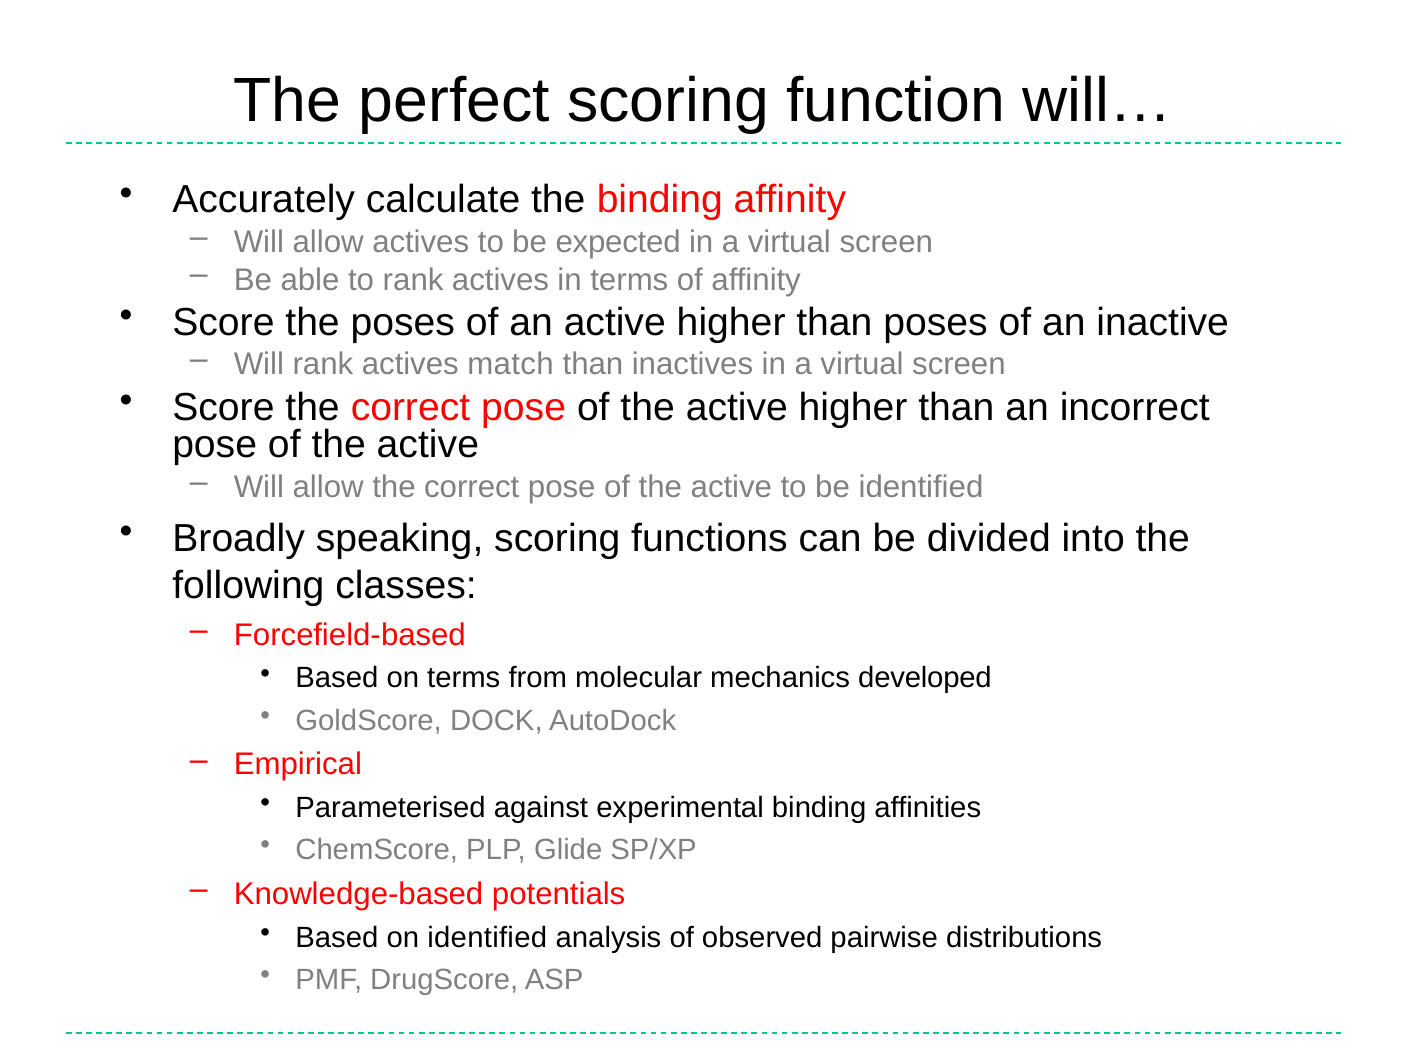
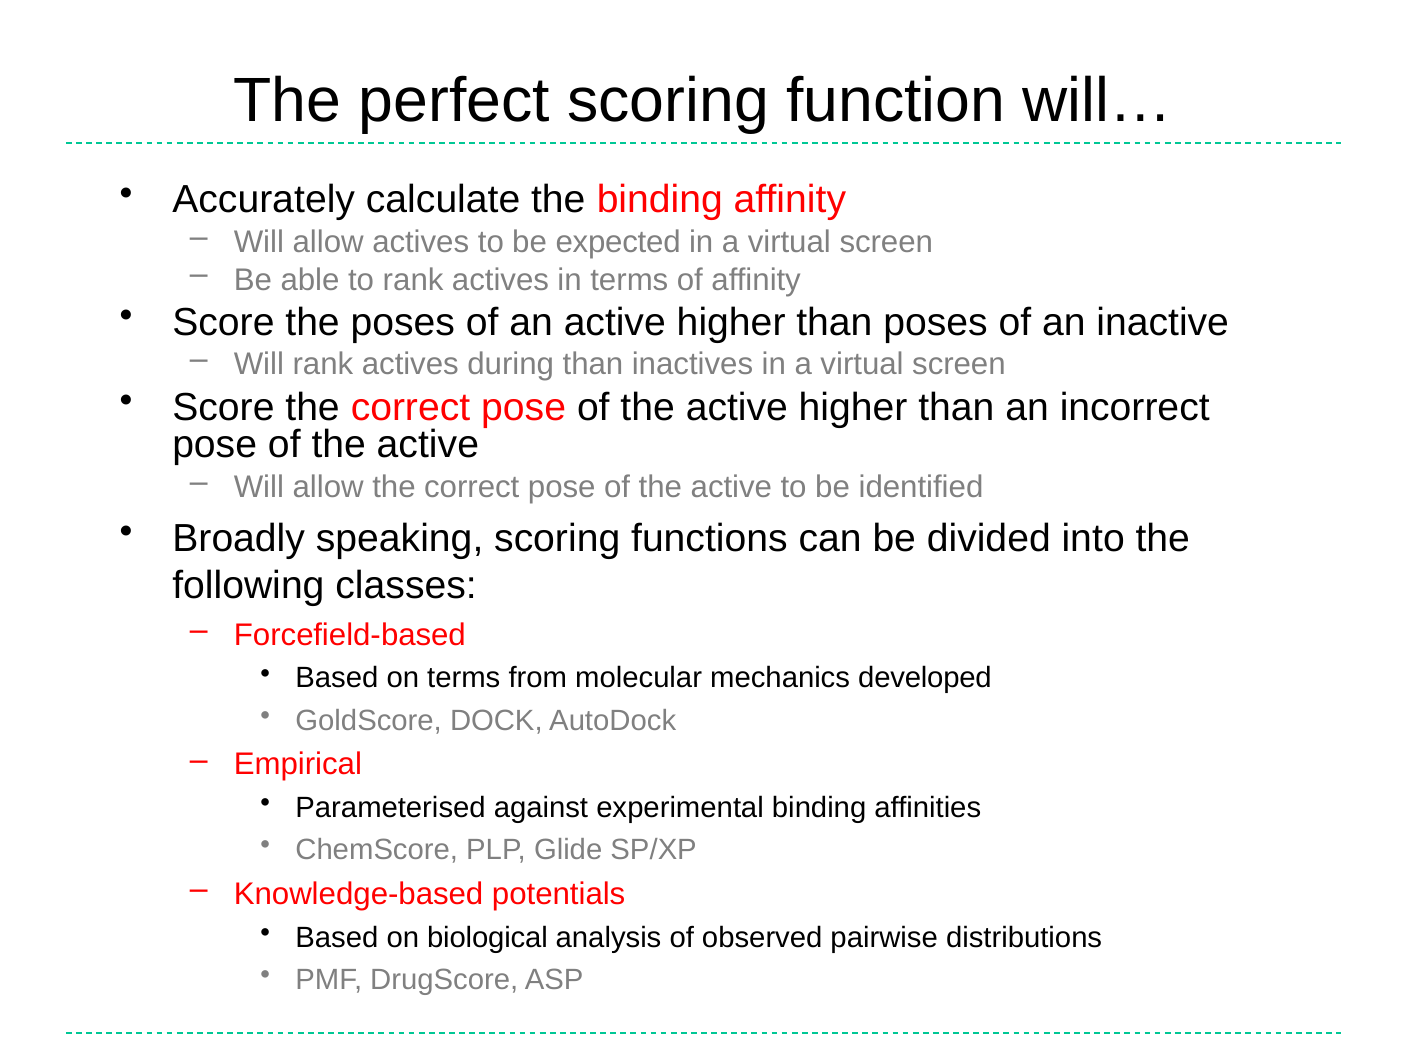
match: match -> during (511, 365)
on identified: identified -> biological (487, 938)
